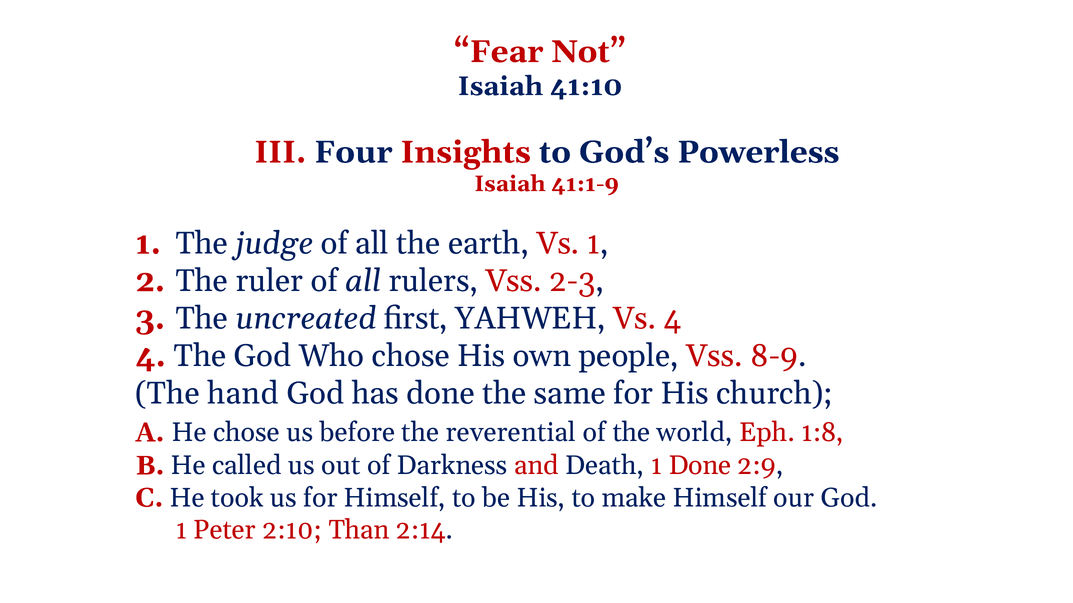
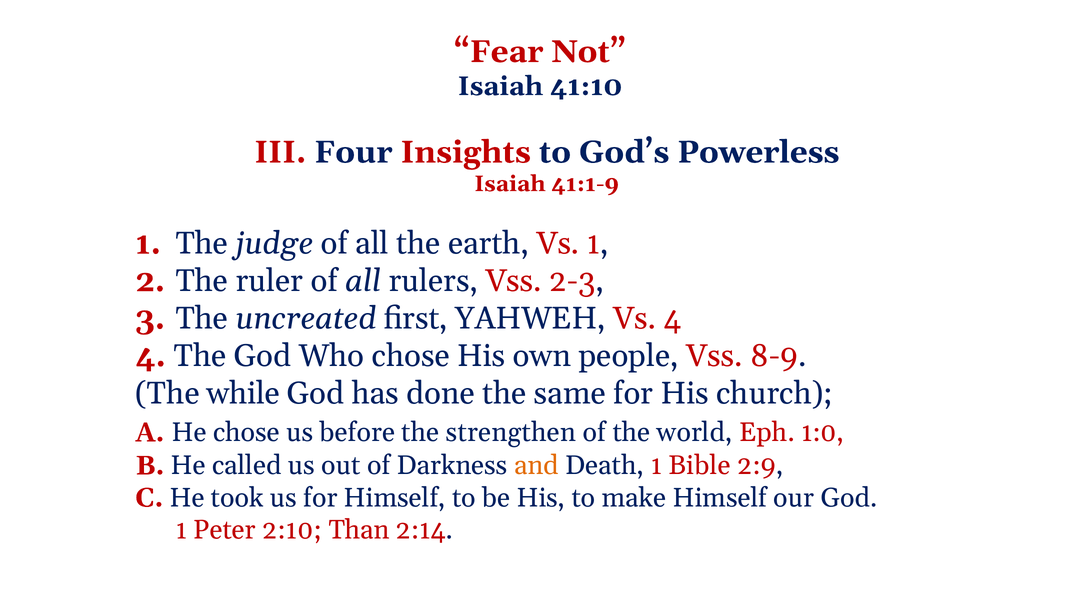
hand: hand -> while (243, 394)
reverential: reverential -> strengthen (511, 433)
1:8: 1:8 -> 1:0 (822, 433)
and colour: red -> orange (536, 466)
1 Done: Done -> Bible (700, 466)
